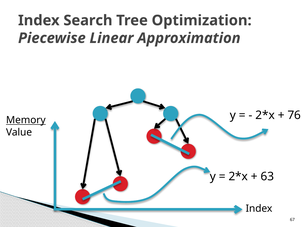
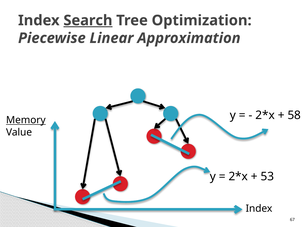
Search underline: none -> present (88, 20)
76: 76 -> 58 (294, 115)
63: 63 -> 53 (267, 176)
